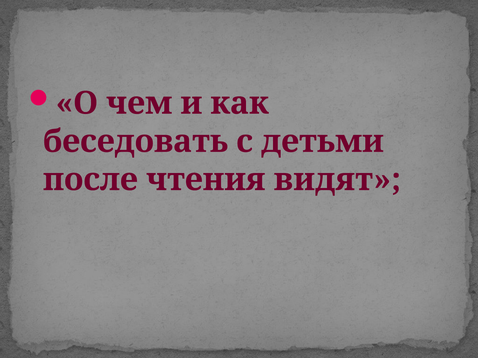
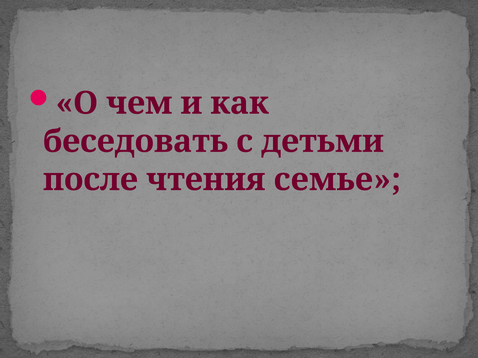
видят: видят -> семье (337, 180)
